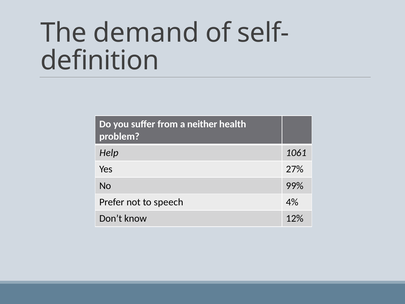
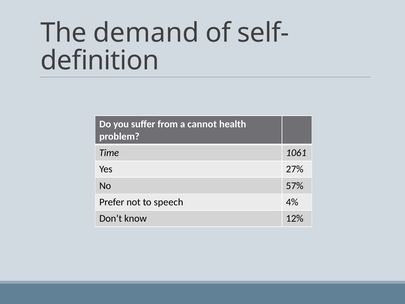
neither: neither -> cannot (202, 124)
Help: Help -> Time (109, 153)
99%: 99% -> 57% (295, 186)
